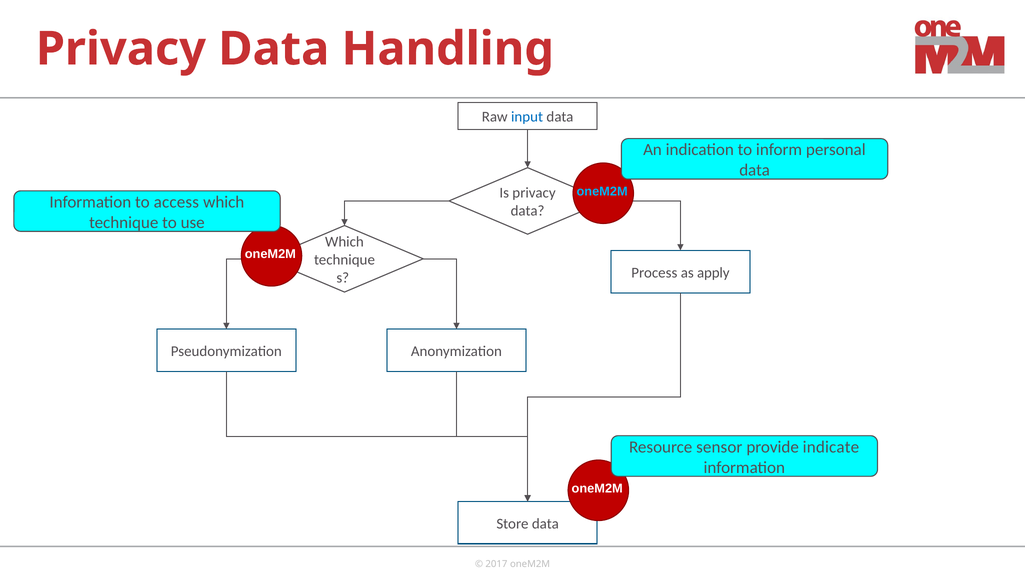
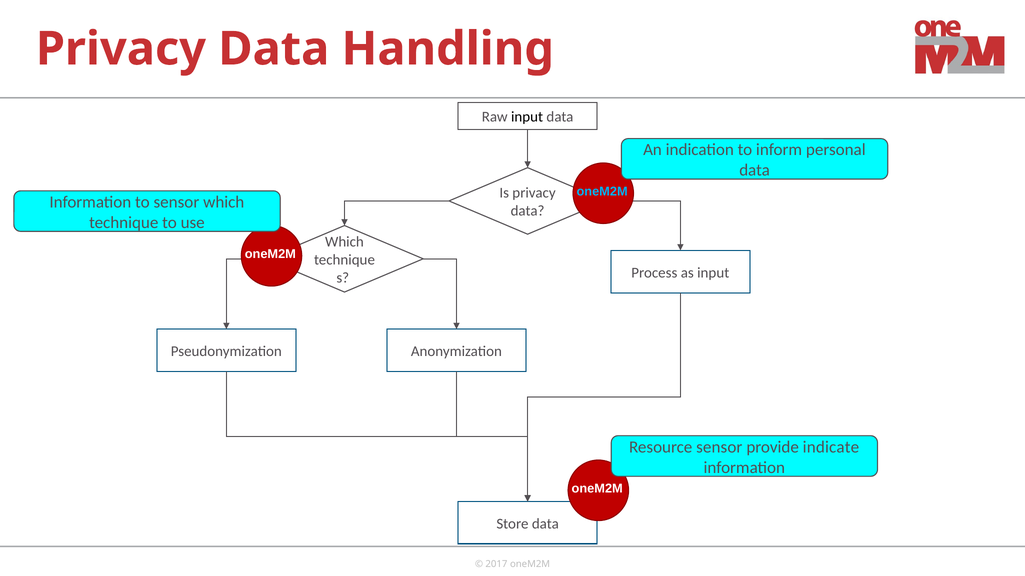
input colour: blue -> black (527, 117)
to access: access -> sensor (176, 202)
as apply: apply -> input (713, 273)
